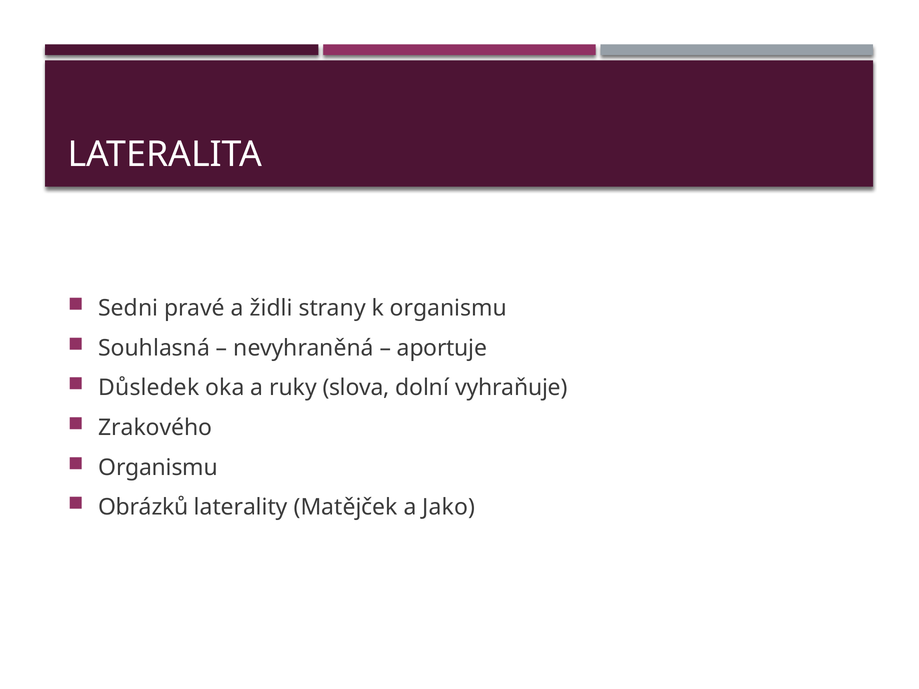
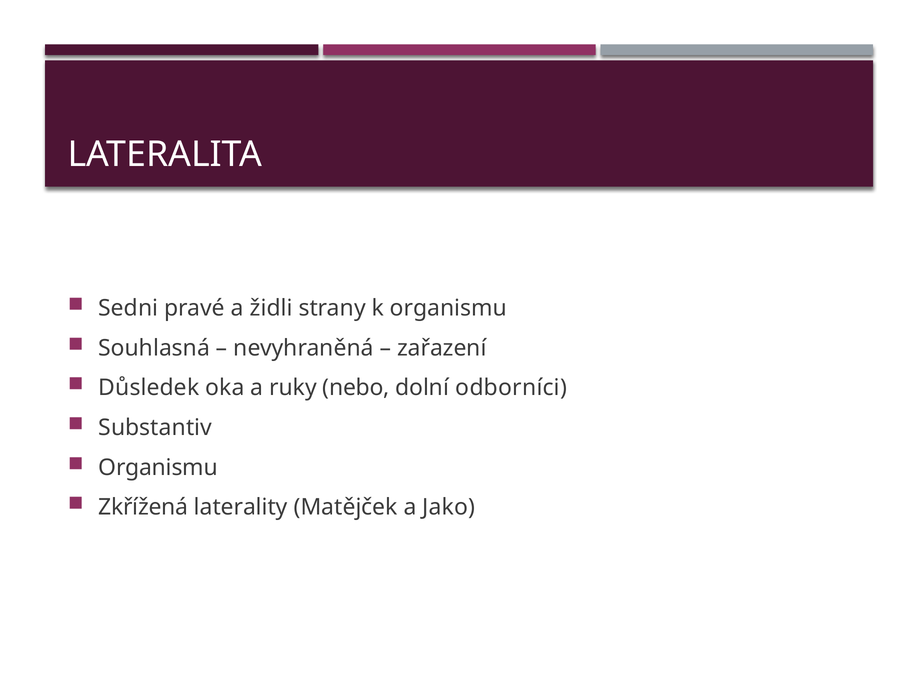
aportuje: aportuje -> zařazení (442, 348)
slova: slova -> nebo (356, 388)
vyhraňuje: vyhraňuje -> odborníci (511, 388)
Zrakového: Zrakového -> Substantiv (155, 428)
Obrázků: Obrázků -> Zkřížená (143, 508)
